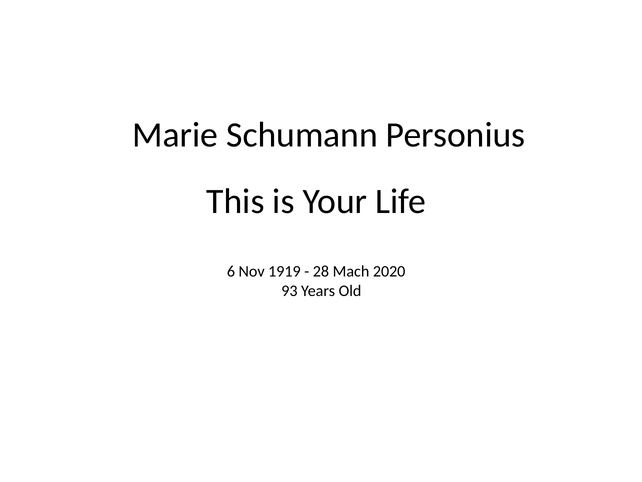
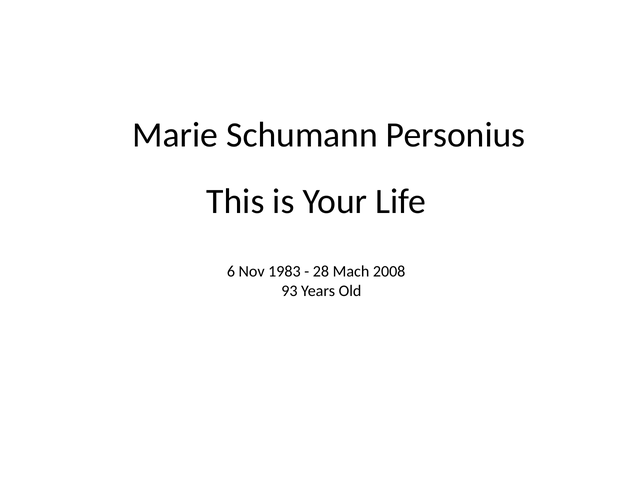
1919: 1919 -> 1983 (284, 271)
2020: 2020 -> 2008 (389, 271)
